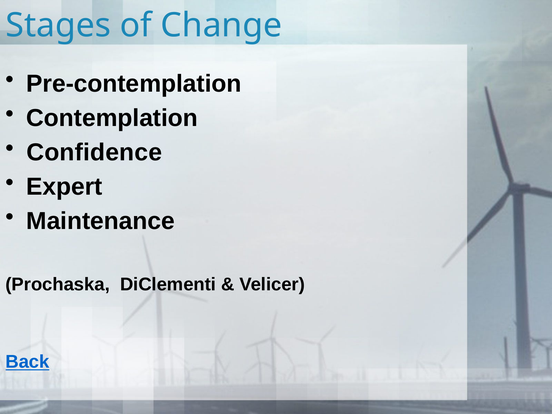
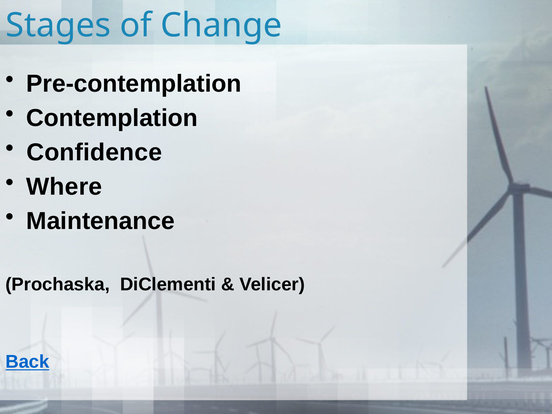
Expert: Expert -> Where (64, 187)
